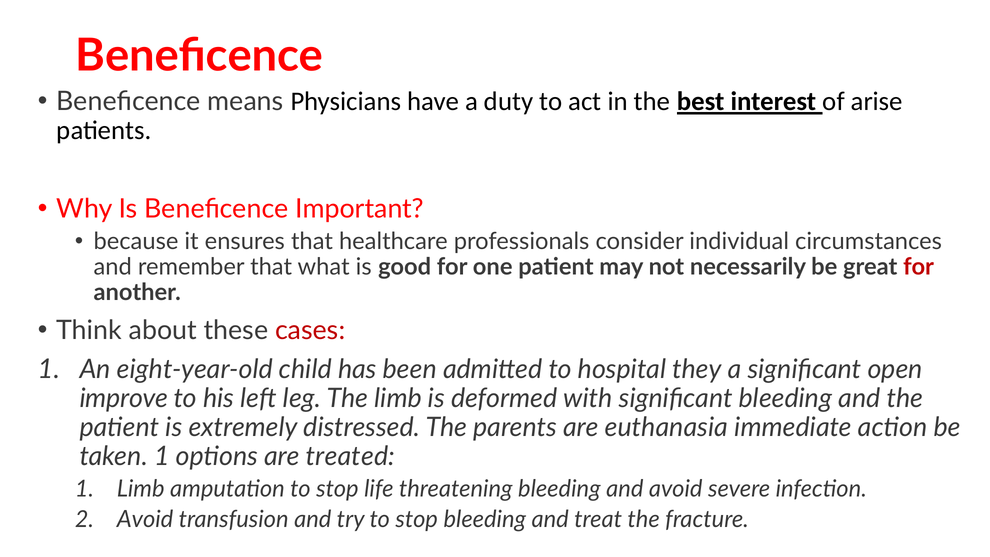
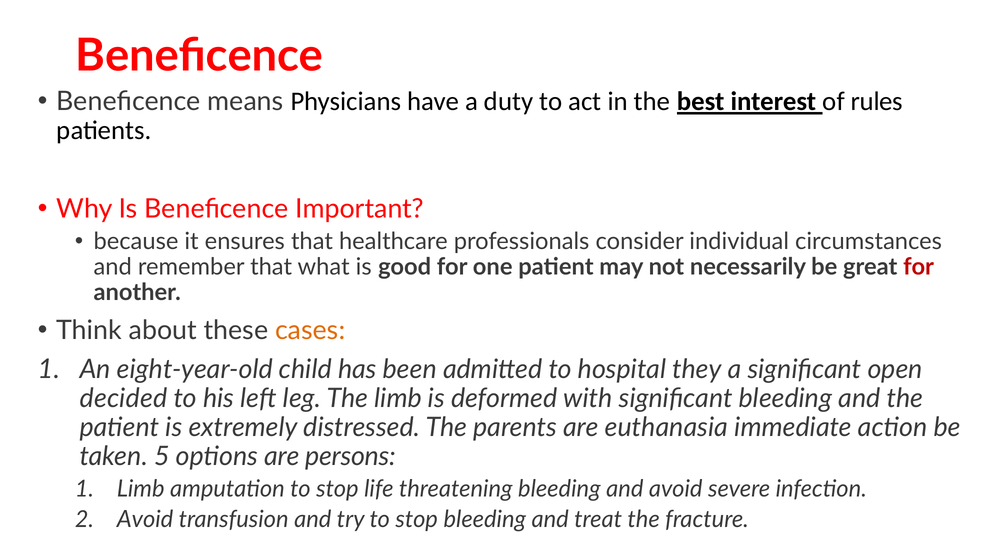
arise: arise -> rules (877, 101)
cases colour: red -> orange (310, 330)
improve: improve -> decided (124, 398)
taken 1: 1 -> 5 (162, 456)
treated: treated -> persons (351, 456)
